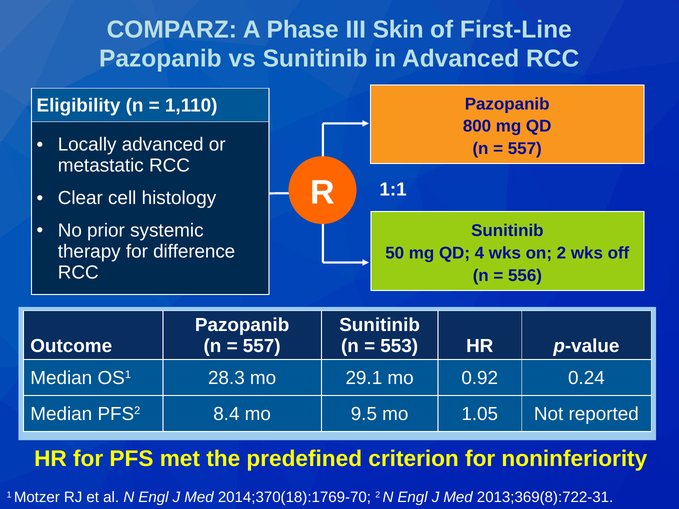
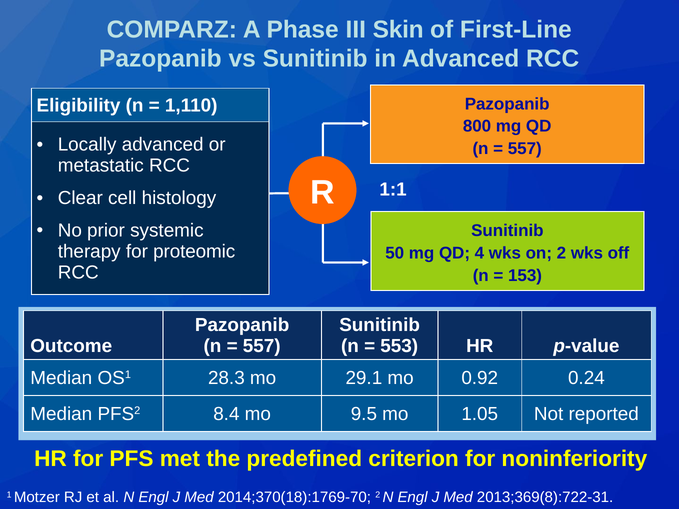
difference: difference -> proteomic (194, 251)
556: 556 -> 153 (525, 276)
